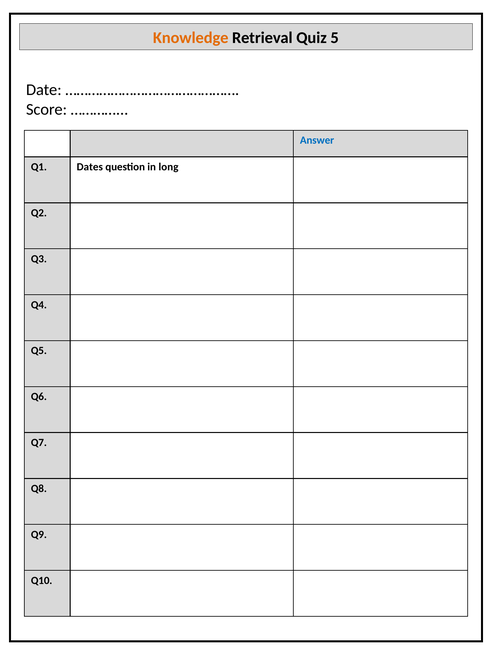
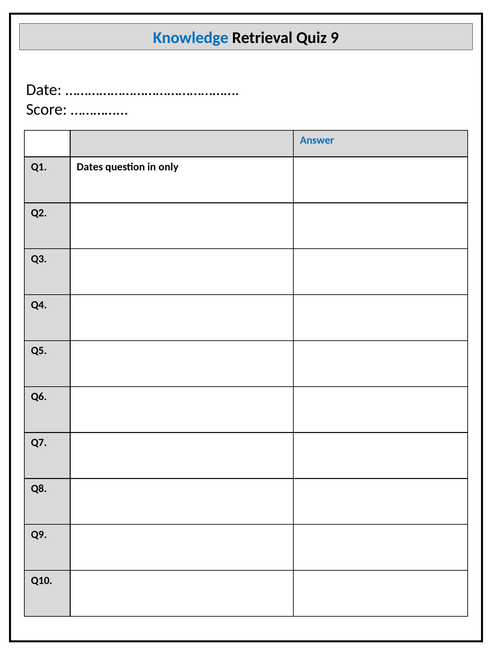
Knowledge colour: orange -> blue (191, 38)
5: 5 -> 9 (335, 38)
long: long -> only (168, 167)
